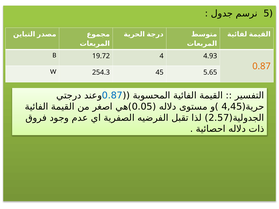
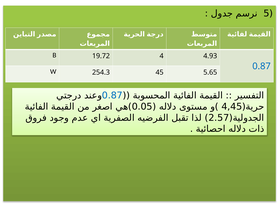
0.87 colour: orange -> blue (262, 66)
